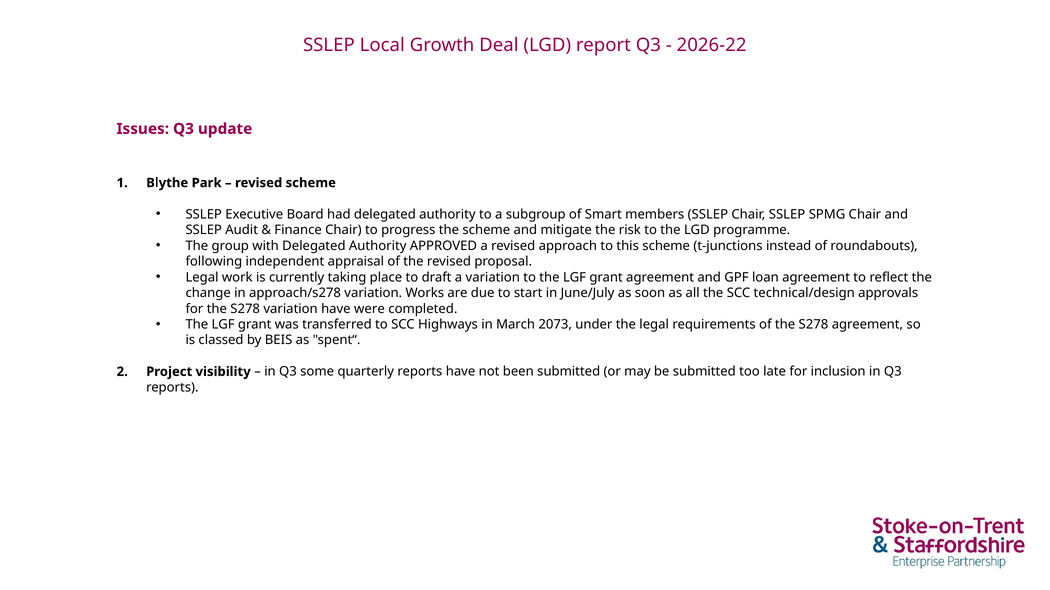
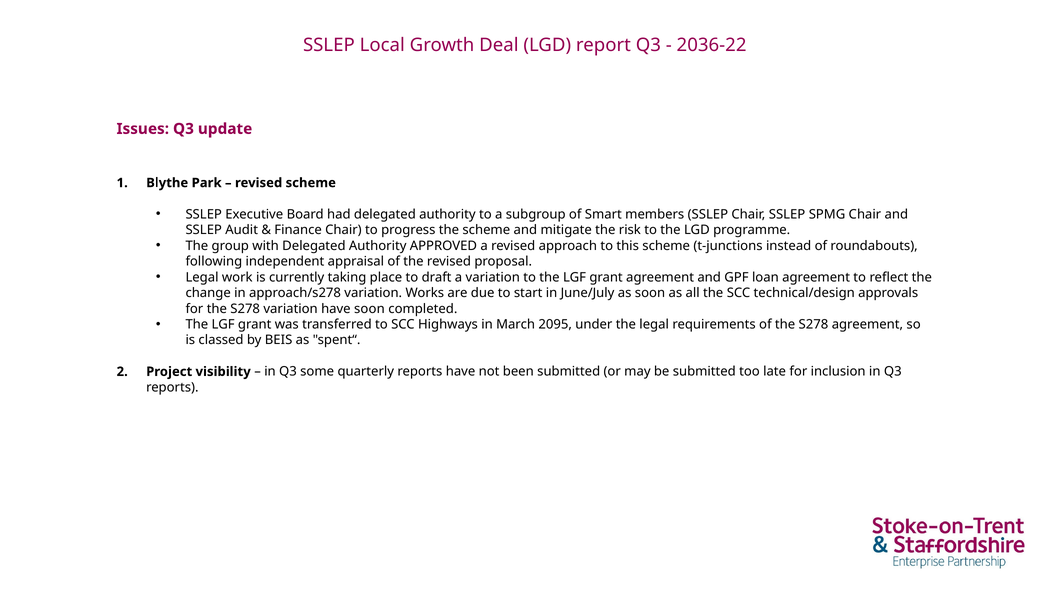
2026-22: 2026-22 -> 2036-22 (712, 45)
have were: were -> soon (369, 309)
2073: 2073 -> 2095 (555, 325)
